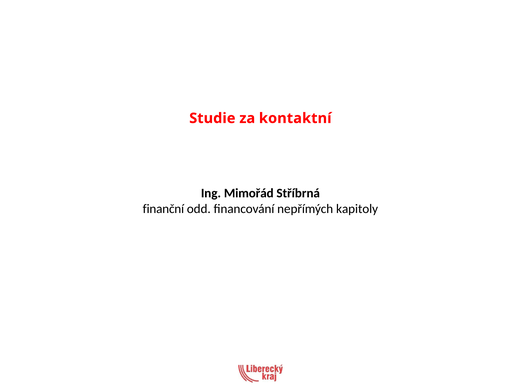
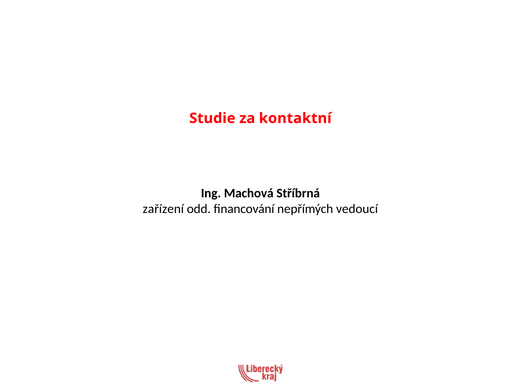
Mimořád: Mimořád -> Machová (249, 193)
finanční: finanční -> zařízení (163, 209)
kapitoly: kapitoly -> vedoucí (357, 209)
